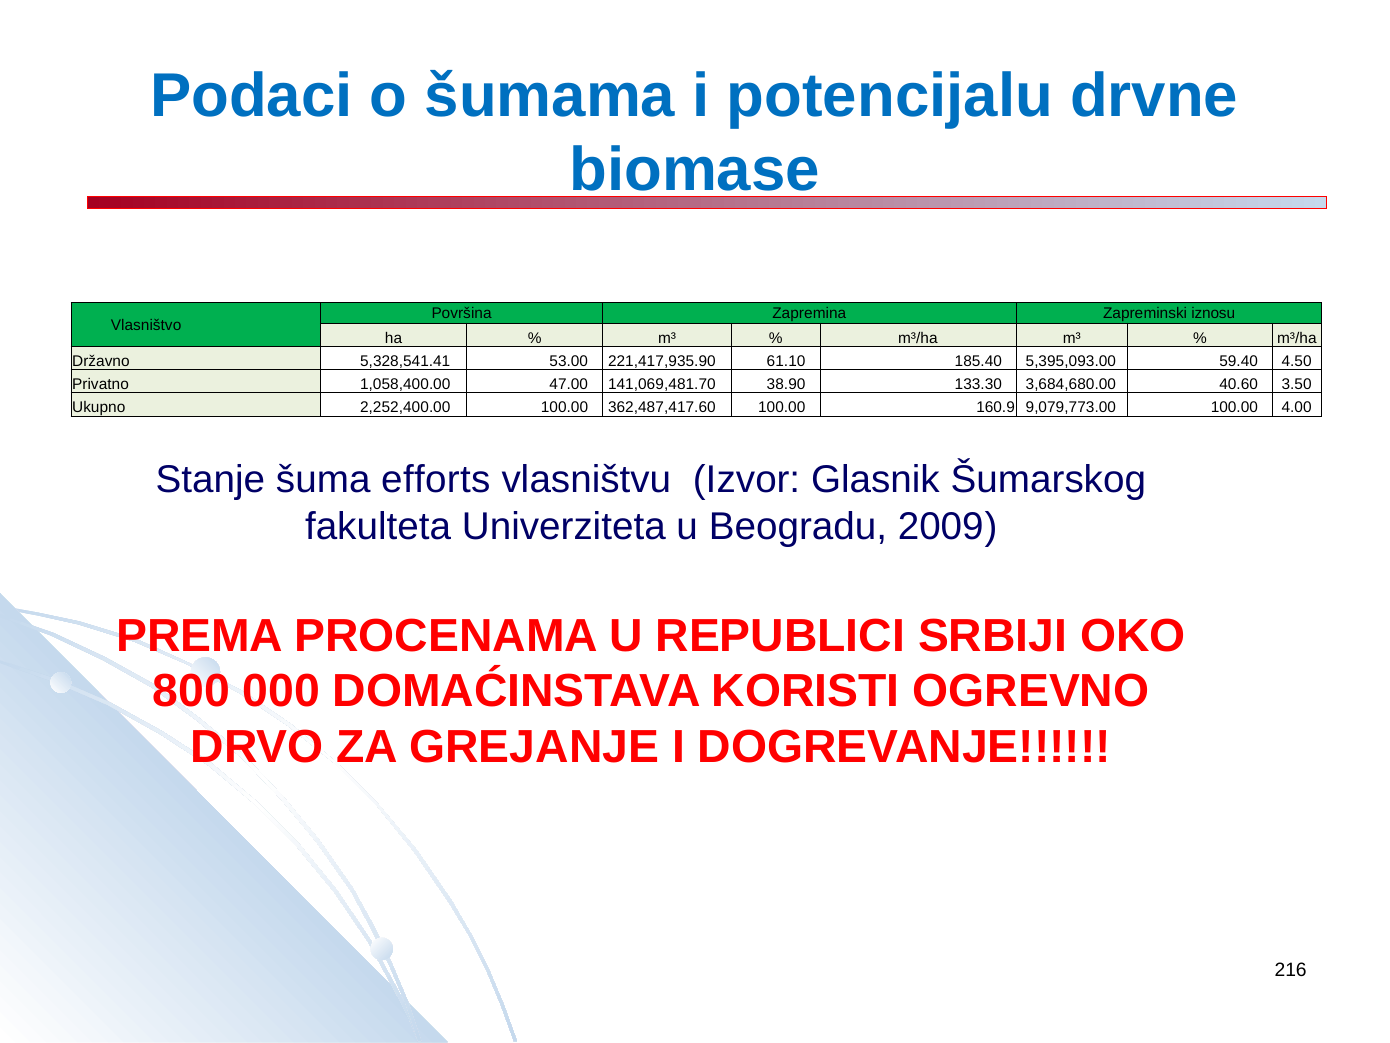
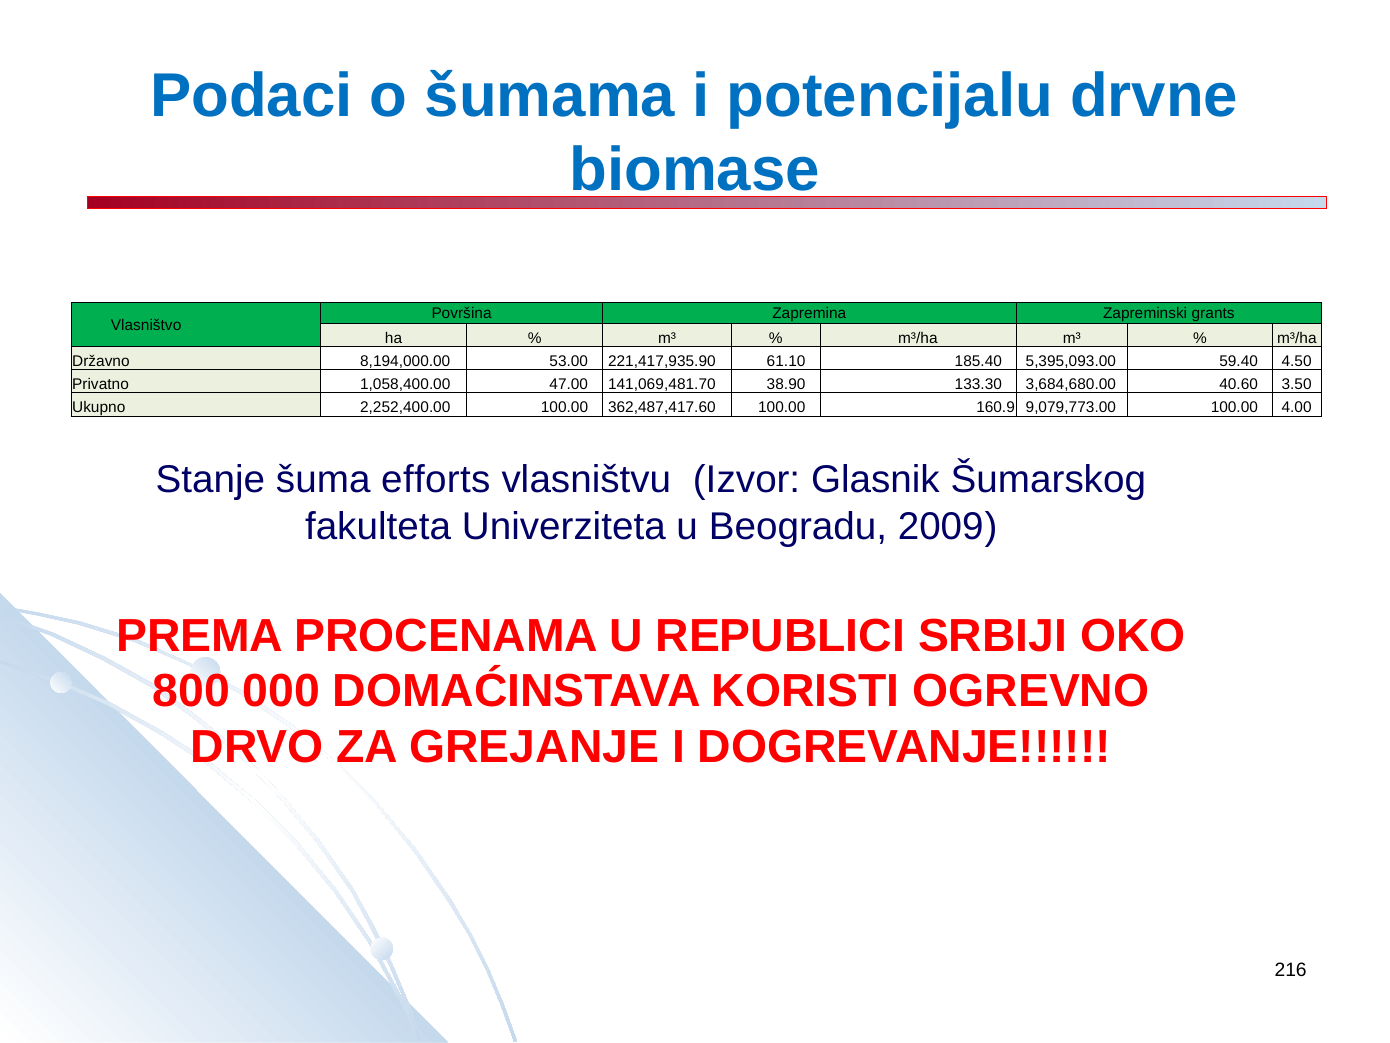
iznosu: iznosu -> grants (1213, 314)
5,328,541.41: 5,328,541.41 -> 8,194,000.00 (405, 361)
